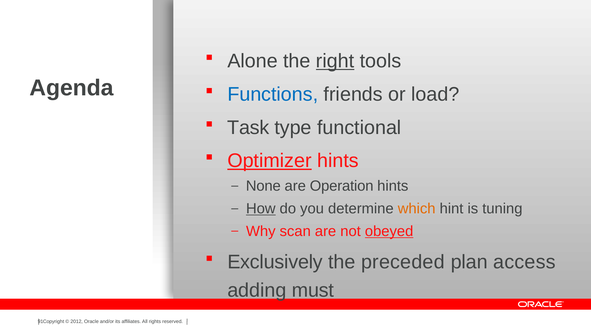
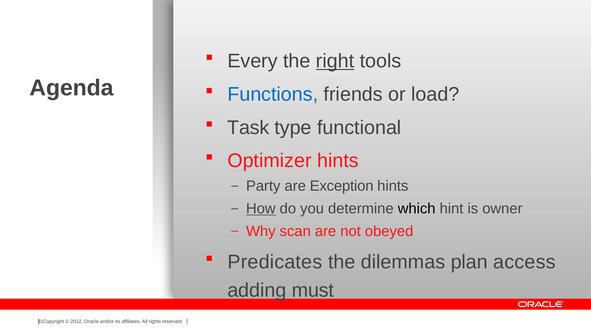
Alone: Alone -> Every (253, 61)
Optimizer underline: present -> none (270, 161)
None: None -> Party (263, 186)
Operation: Operation -> Exception (342, 186)
which colour: orange -> black (417, 209)
tuning: tuning -> owner (502, 209)
obeyed underline: present -> none (389, 232)
Exclusively: Exclusively -> Predicates (275, 262)
preceded: preceded -> dilemmas (403, 262)
